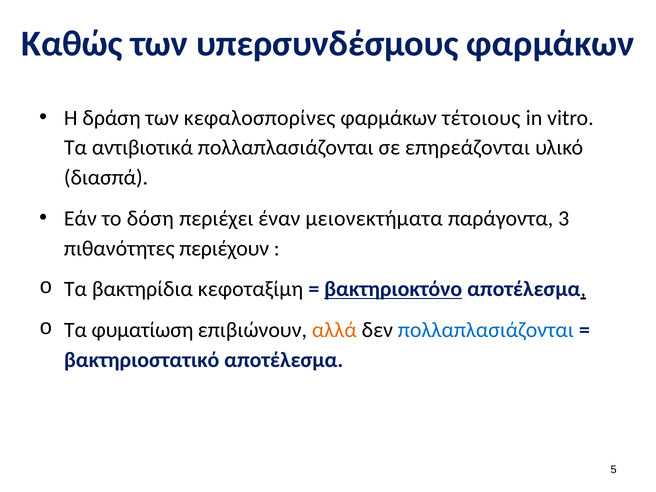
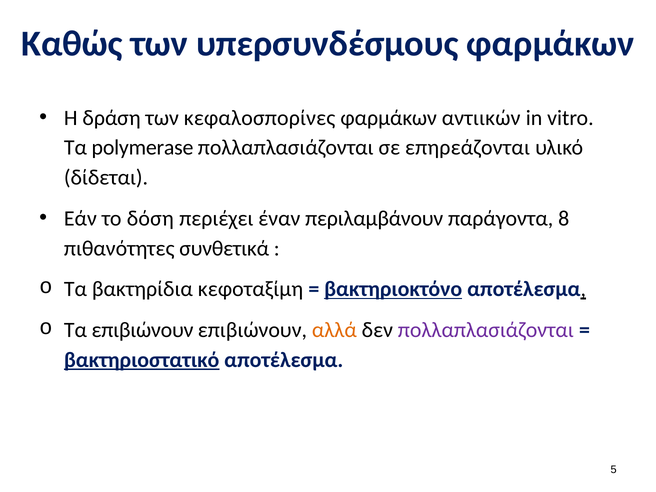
τέτοιους: τέτοιους -> αντιικών (481, 118)
αντιβιοτικά: αντιβιοτικά -> polymerase (143, 148)
διασπά: διασπά -> δίδεται (106, 178)
μειονεκτήματα: μειονεκτήματα -> περιλαμβάνουν (374, 218)
3: 3 -> 8 (564, 218)
περιέχουν: περιέχουν -> συνθετικά (224, 248)
Τα φυματίωση: φυματίωση -> επιβιώνουν (143, 330)
πολλαπλασιάζονται colour: blue -> purple (486, 330)
βακτηριοστατικό underline: none -> present (142, 360)
